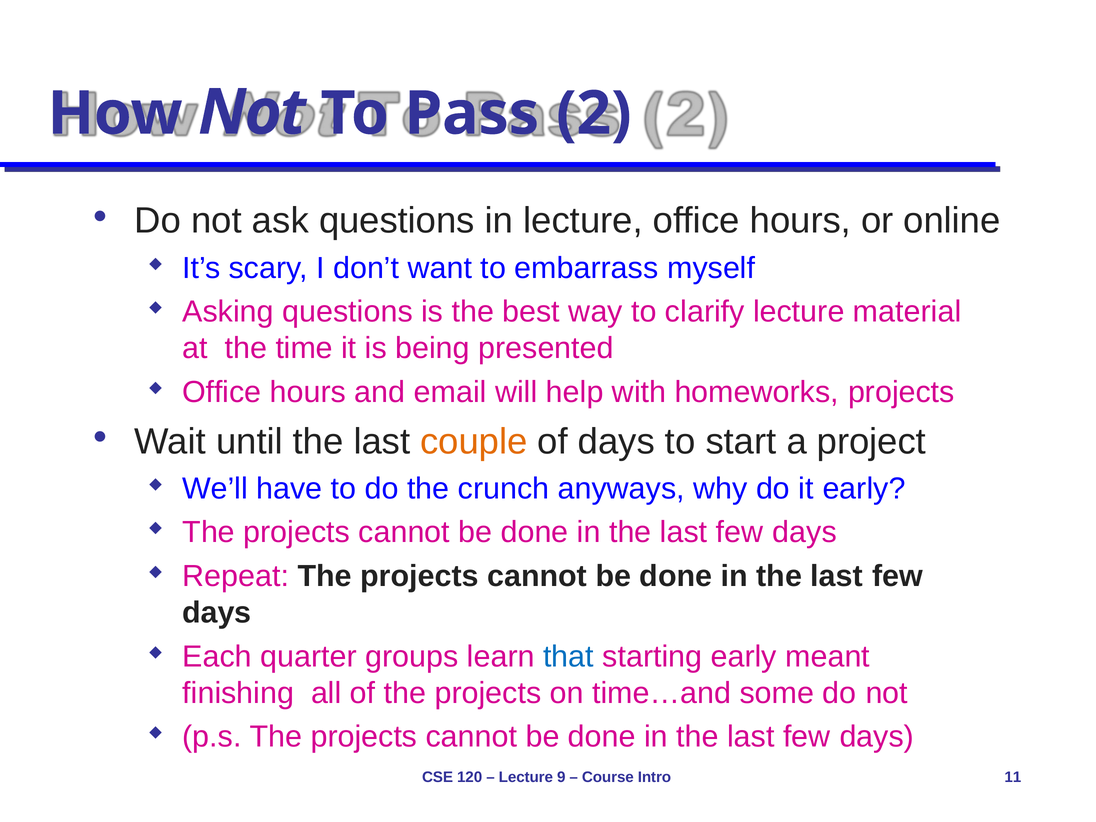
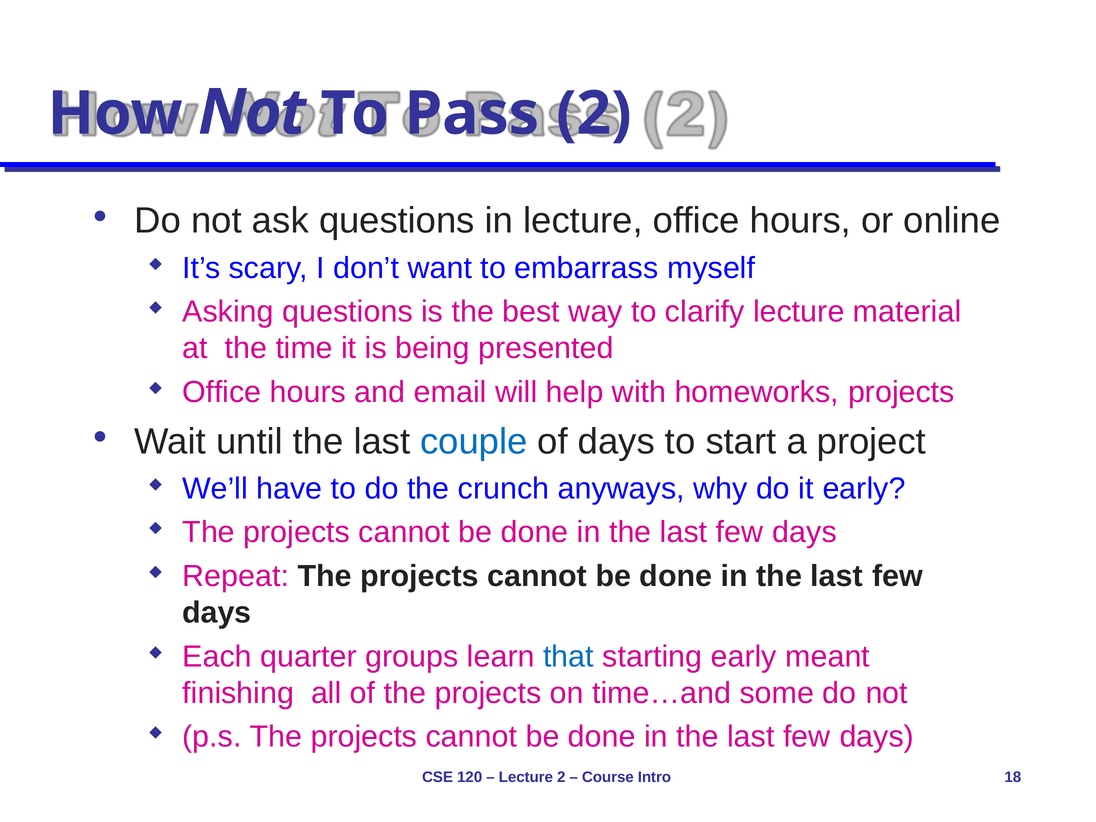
couple colour: orange -> blue (474, 441)
Lecture 9: 9 -> 2 (561, 777)
11: 11 -> 18 (1013, 777)
